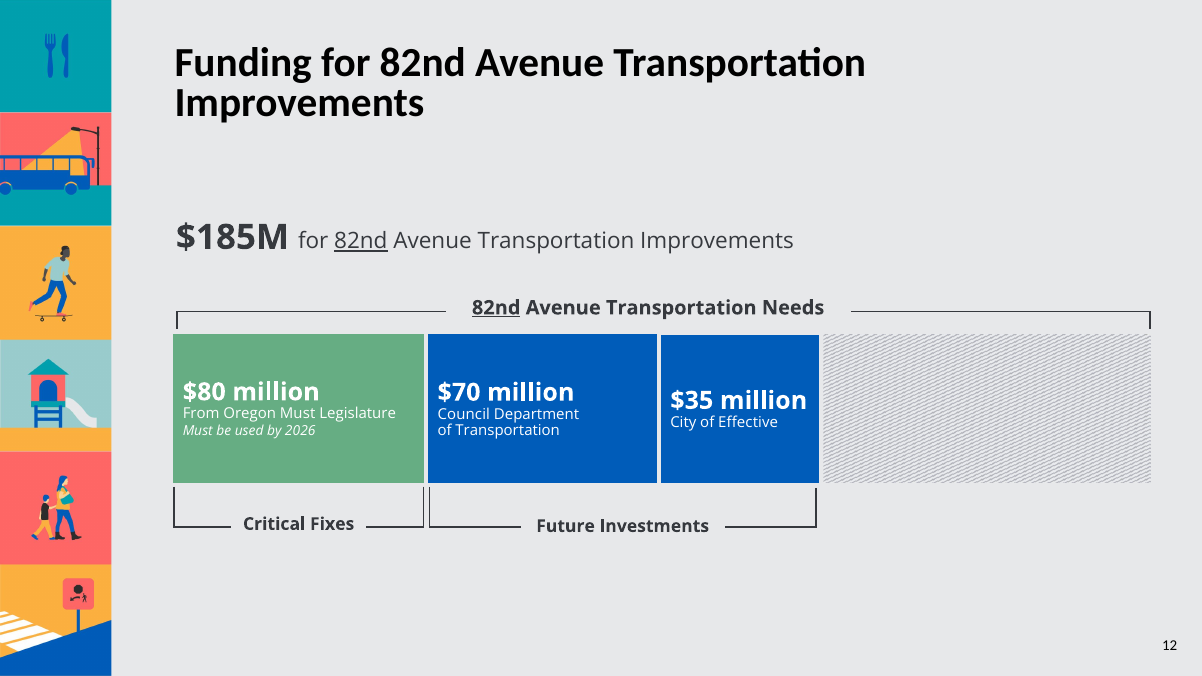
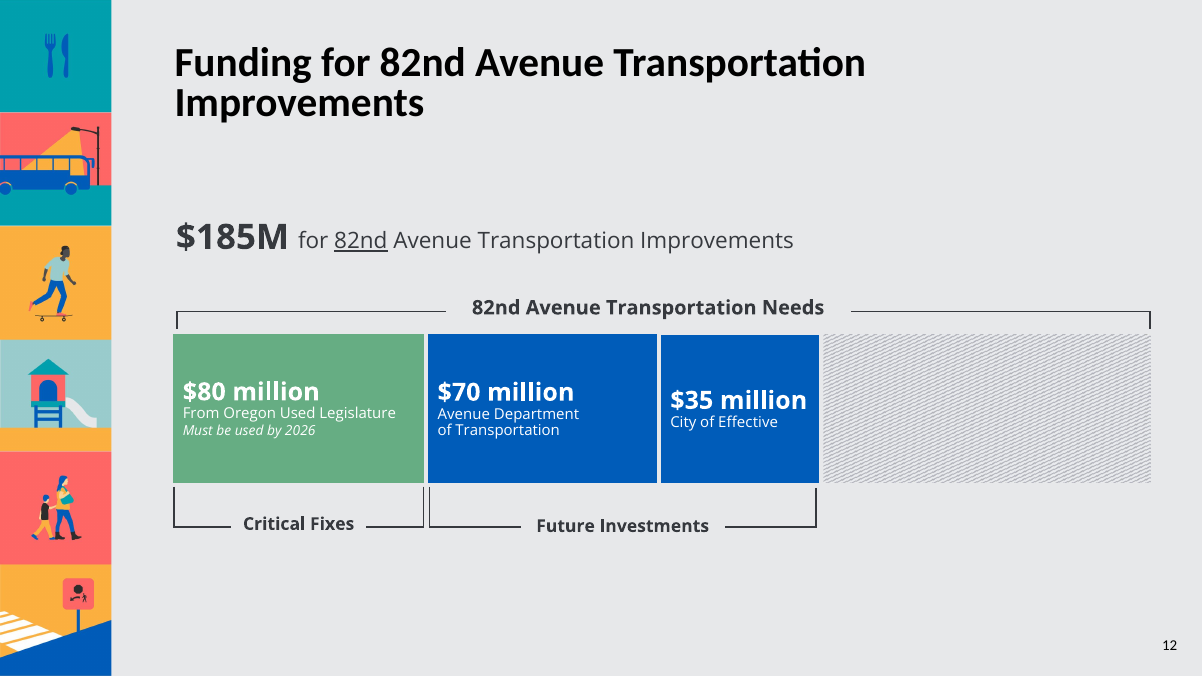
82nd underline: present -> none (496, 308)
Oregon Must: Must -> Used (298, 414)
Council: Council -> Avenue (464, 414)
